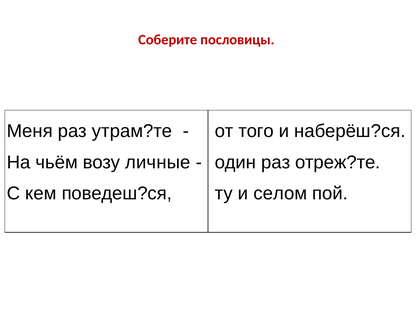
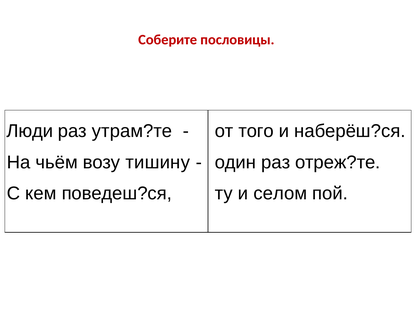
Меня: Меня -> Люди (30, 131)
личные: личные -> тишину (158, 162)
